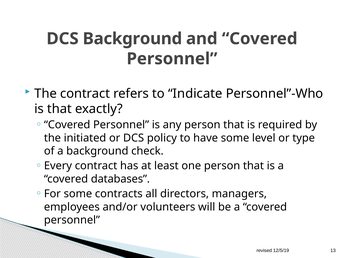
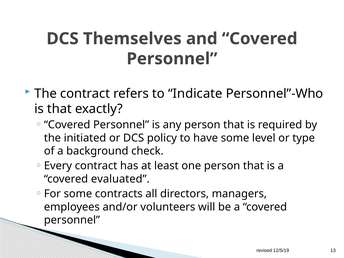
DCS Background: Background -> Themselves (132, 39)
databases: databases -> evaluated (120, 179)
